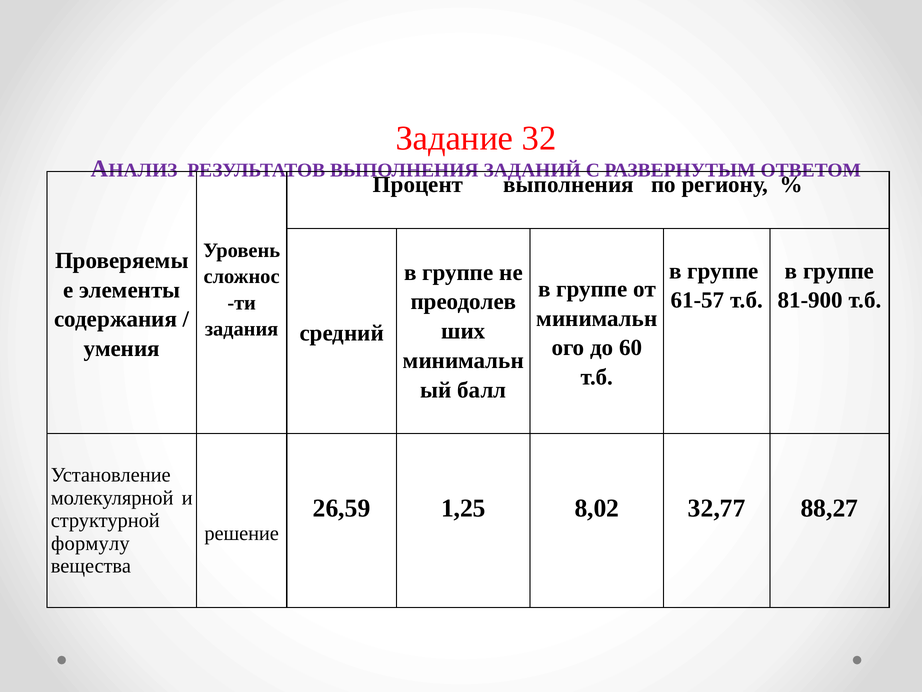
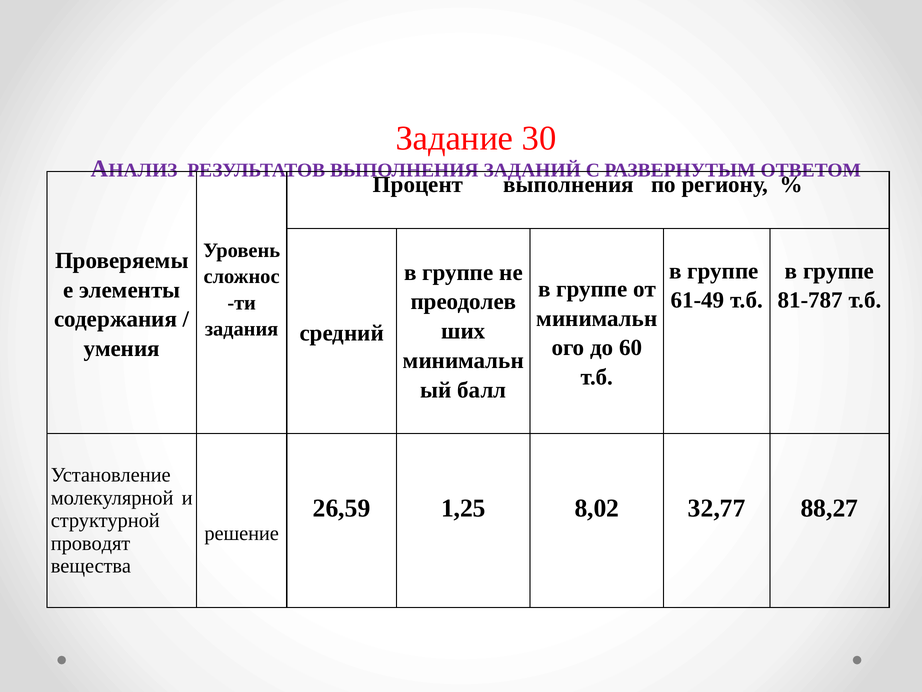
32: 32 -> 30 (539, 138)
61-57: 61-57 -> 61-49 (698, 300)
81-900: 81-900 -> 81-787 (810, 300)
формулу: формулу -> проводят (91, 543)
